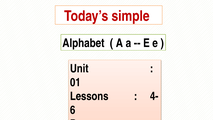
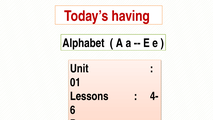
simple: simple -> having (131, 16)
